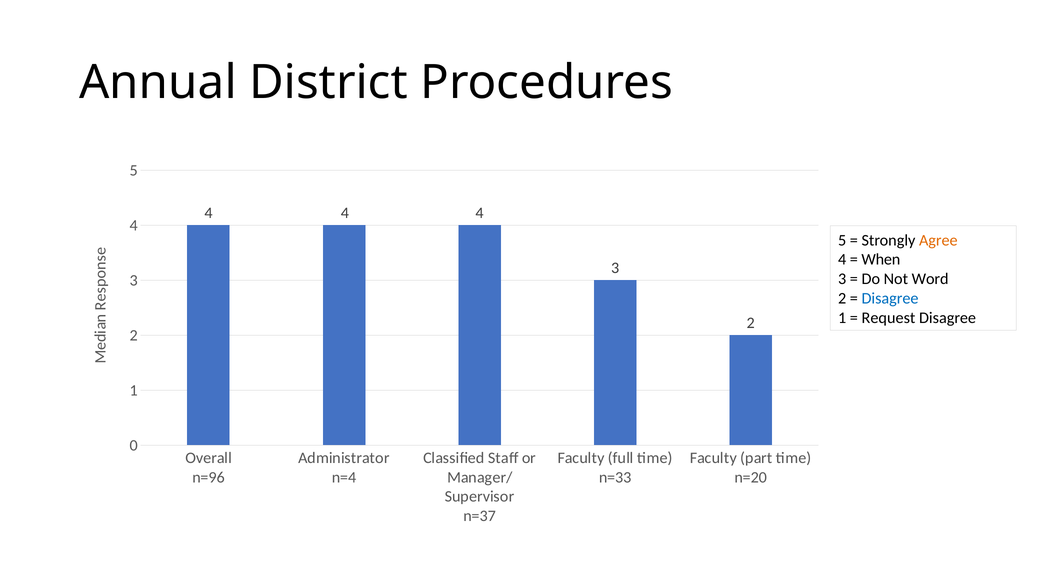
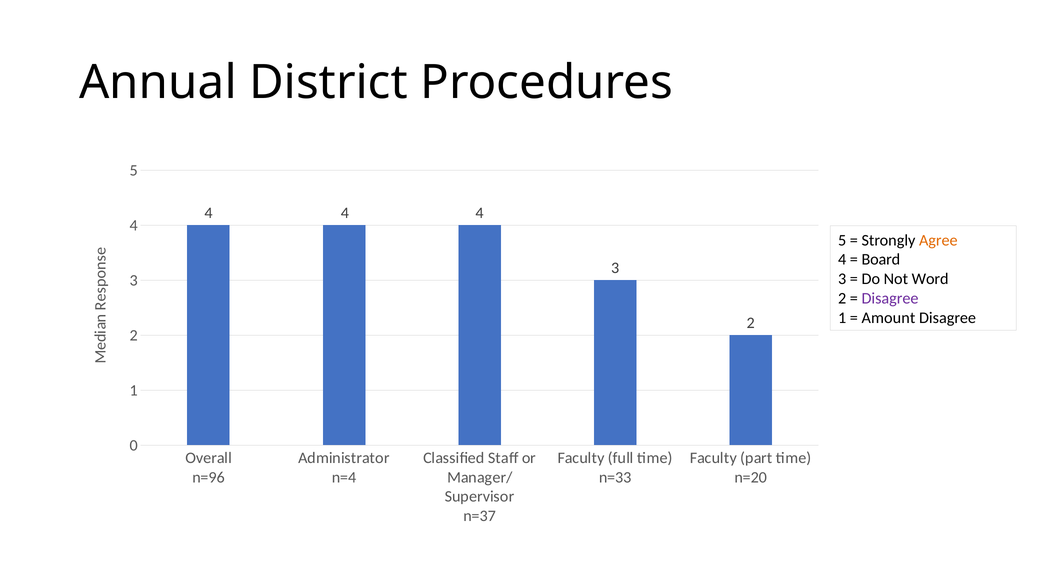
When: When -> Board (881, 260)
Disagree colour: blue -> purple (890, 299)
Request: Request -> Amount (888, 318)
